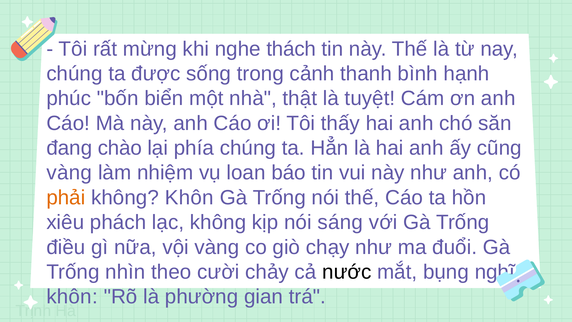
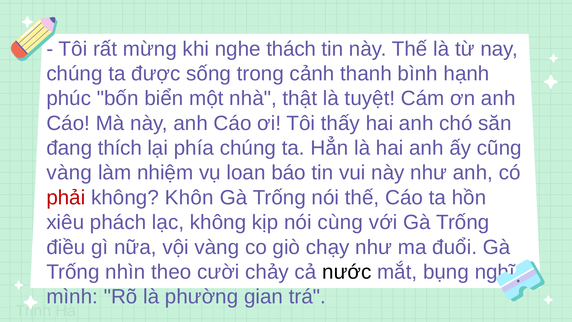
chào: chào -> thích (120, 148)
phải colour: orange -> red (66, 197)
sáng: sáng -> cùng (340, 222)
khôn: khôn -> mình (72, 297)
